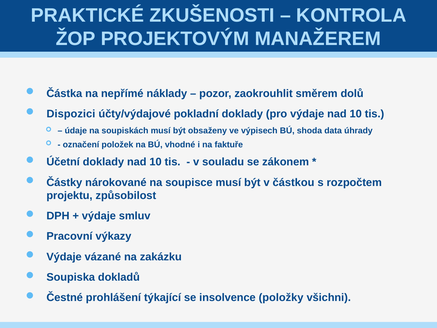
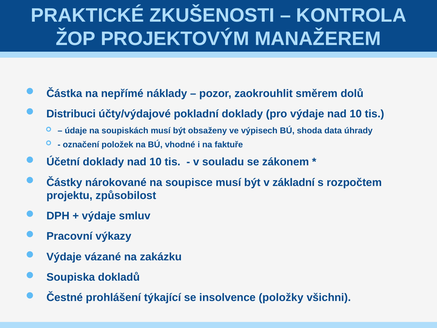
Dispozici: Dispozici -> Distribuci (71, 114)
částkou: částkou -> základní (294, 182)
